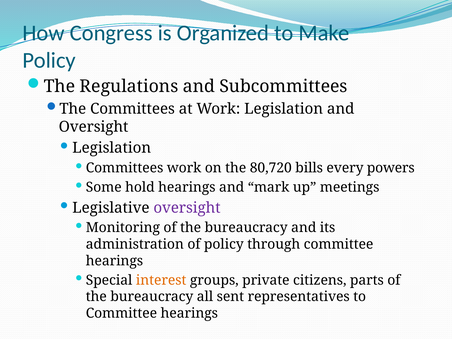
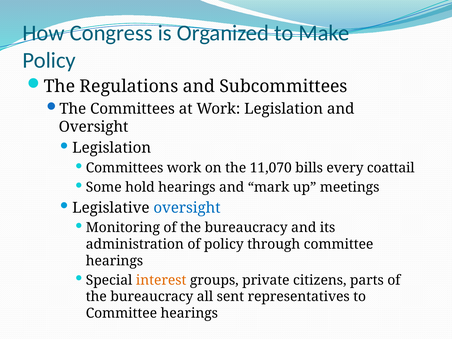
80,720: 80,720 -> 11,070 (271, 168)
powers: powers -> coattail (391, 168)
oversight colour: purple -> blue (187, 208)
